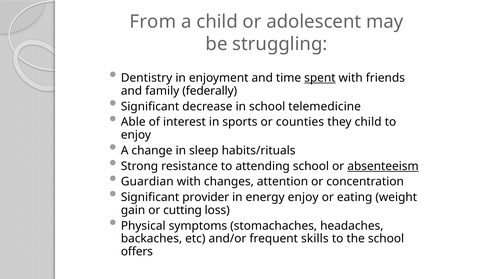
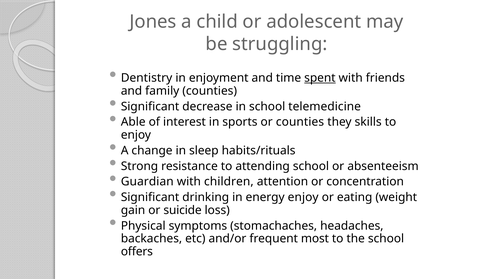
From: From -> Jones (153, 22)
family federally: federally -> counties (210, 91)
they child: child -> skills (368, 122)
absenteeism underline: present -> none (383, 166)
changes: changes -> children (229, 182)
provider: provider -> drinking (206, 197)
cutting: cutting -> suicide (183, 210)
skills: skills -> most (315, 239)
